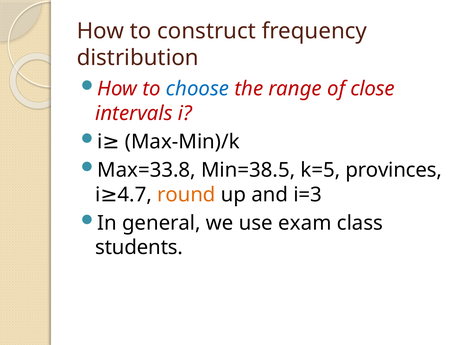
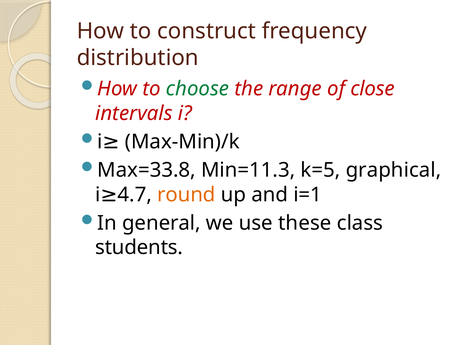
choose colour: blue -> green (197, 89)
Min=38.5: Min=38.5 -> Min=11.3 (248, 170)
provinces: provinces -> graphical (393, 170)
i=3: i=3 -> i=1 (308, 195)
exam: exam -> these (305, 223)
